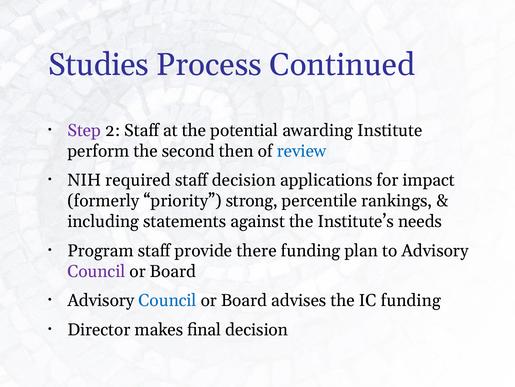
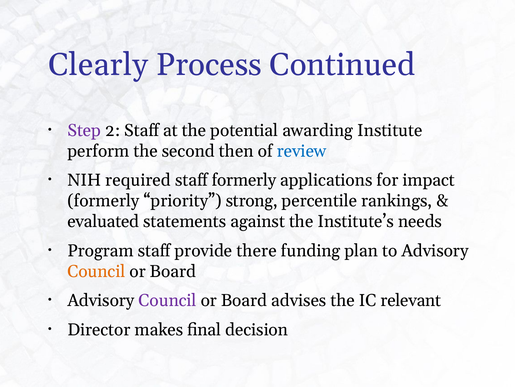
Studies: Studies -> Clearly (98, 65)
staff decision: decision -> formerly (244, 180)
including: including -> evaluated (103, 221)
Council colour: purple -> orange (96, 271)
Council colour: blue -> purple (168, 300)
IC funding: funding -> relevant (411, 300)
